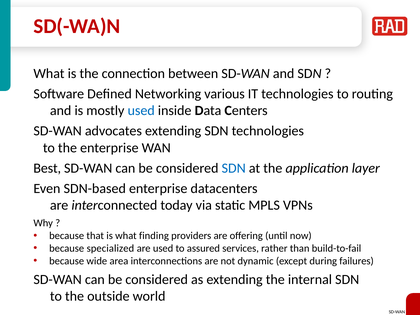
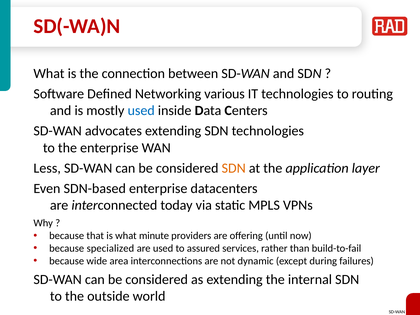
Best: Best -> Less (47, 168)
SDN colour: blue -> orange (234, 168)
finding: finding -> minute (154, 236)
